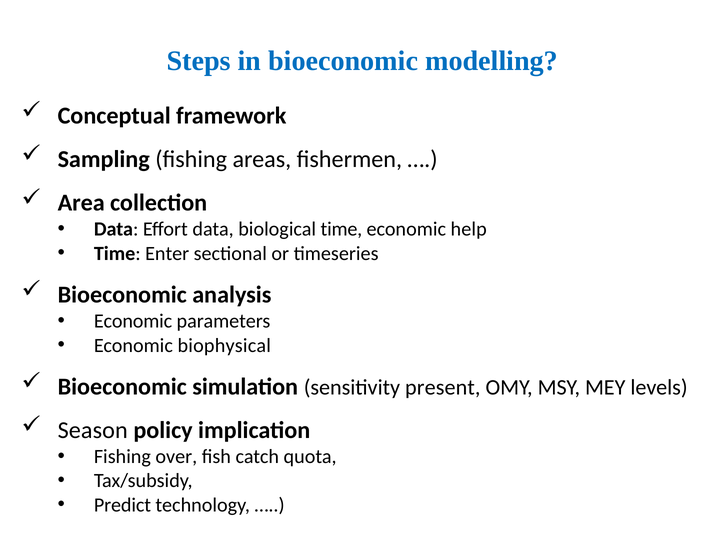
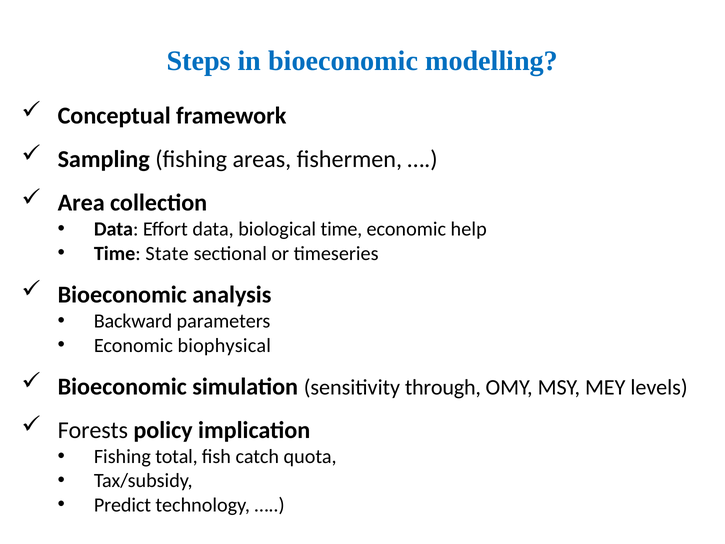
Enter: Enter -> State (167, 253)
Economic: Economic -> Backward (133, 321)
present: present -> through (443, 387)
Season: Season -> Forests (93, 430)
over: over -> total (176, 456)
